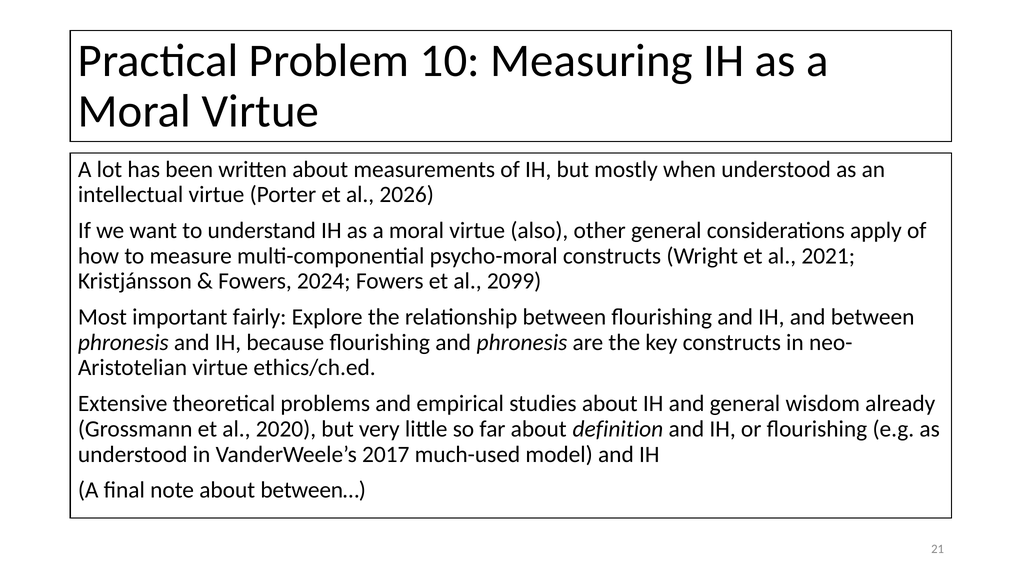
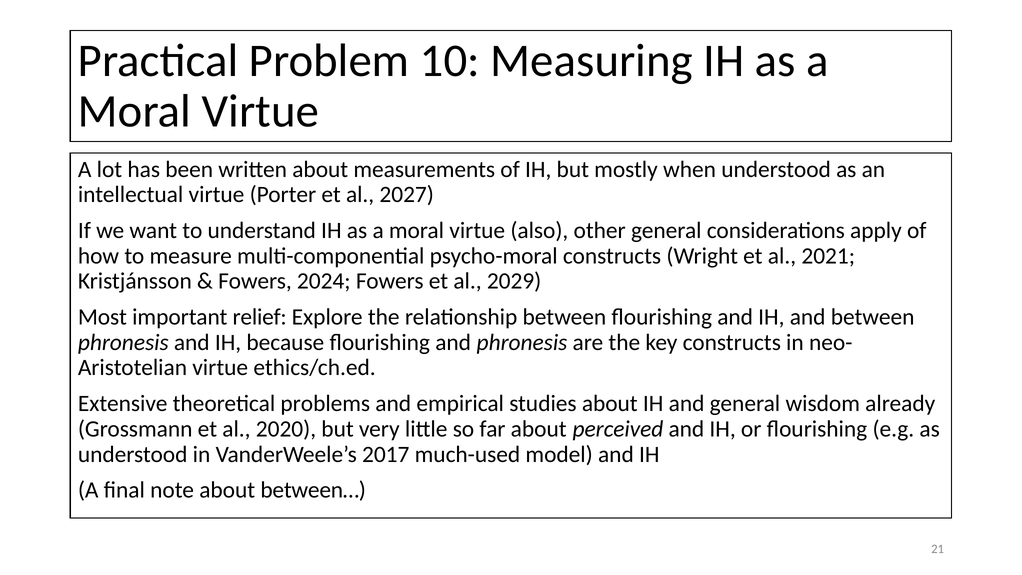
2026: 2026 -> 2027 (407, 195)
2099: 2099 -> 2029 (514, 281)
fairly: fairly -> relief (260, 317)
definition: definition -> perceived (618, 429)
